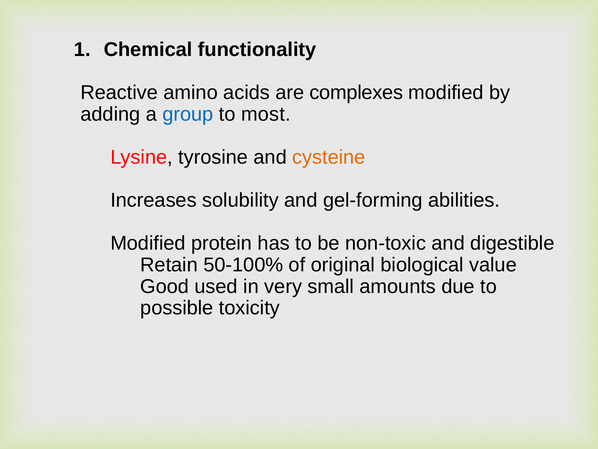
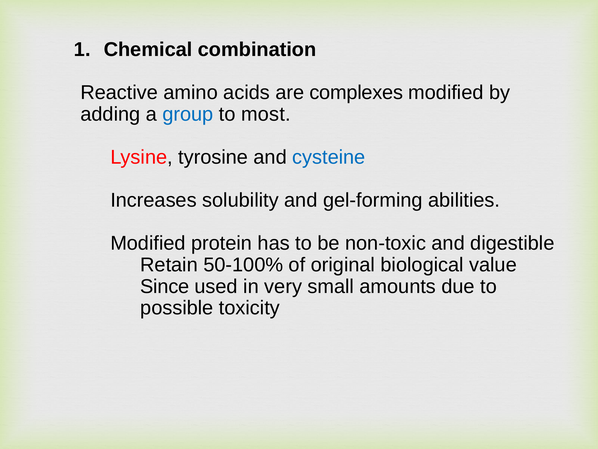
functionality: functionality -> combination (257, 49)
cysteine colour: orange -> blue (329, 157)
Good: Good -> Since (165, 286)
